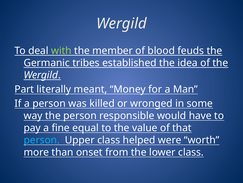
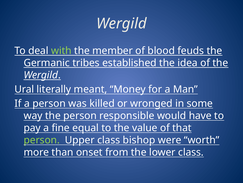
Part: Part -> Ural (24, 89)
person colour: light blue -> light green (42, 140)
helped: helped -> bishop (139, 140)
